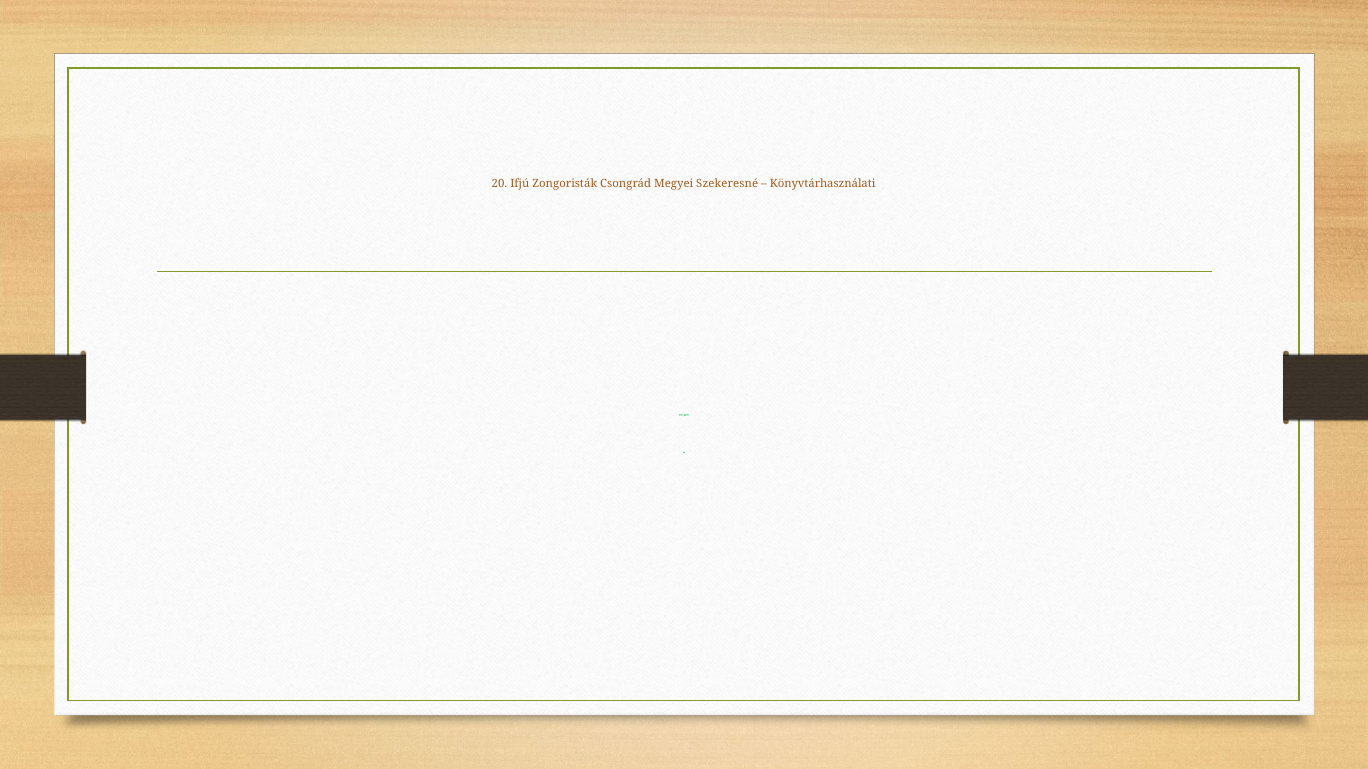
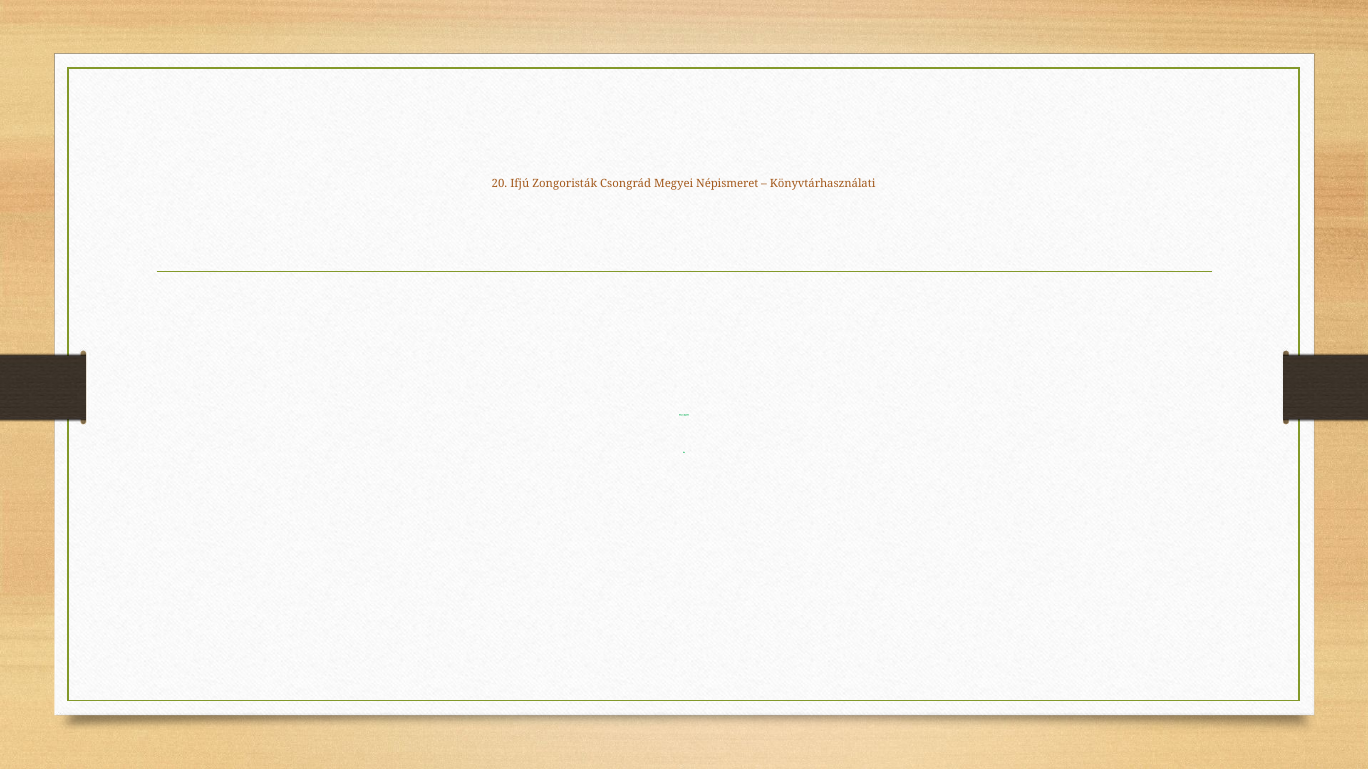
Szekeresné: Szekeresné -> Népismeret (727, 184)
